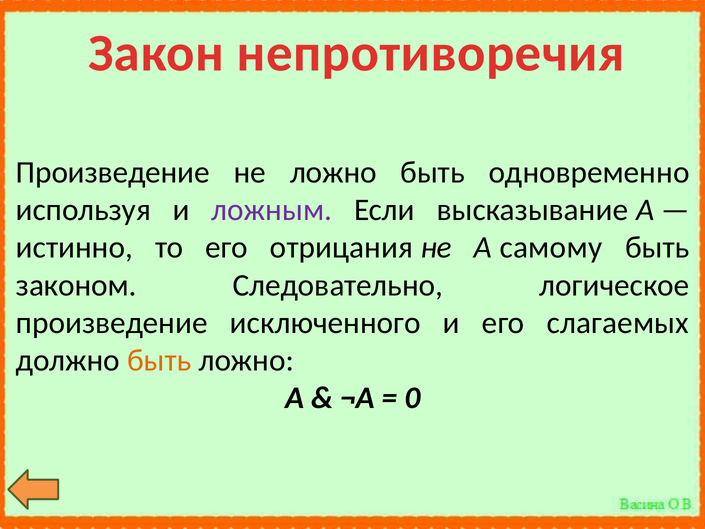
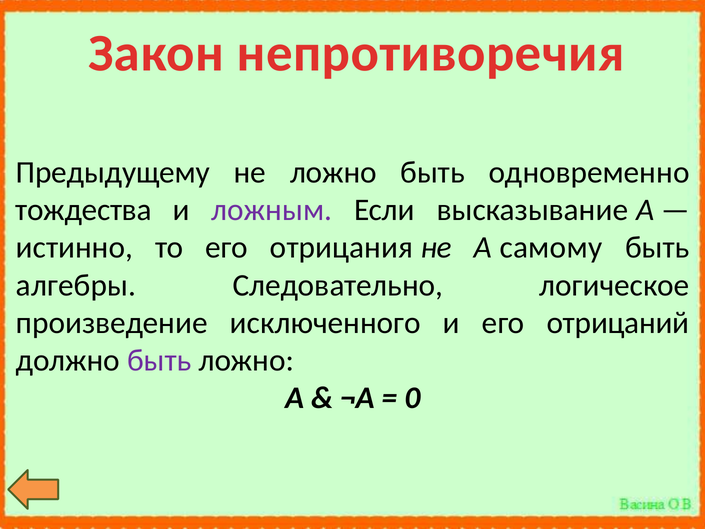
Произведение: Произведение -> Предыдущему (113, 172)
используя: используя -> тождества (84, 210)
законом: законом -> алгебры (76, 285)
слагаемых: слагаемых -> отрицаний (618, 323)
быть colour: orange -> purple (159, 360)
